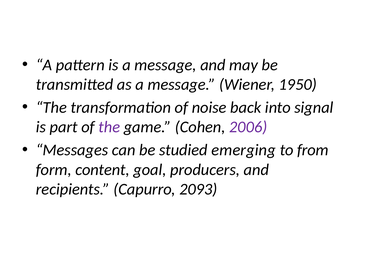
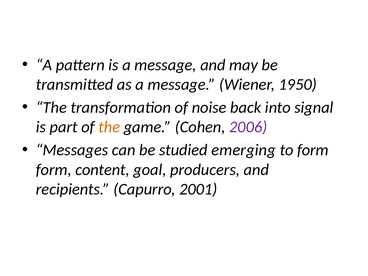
the colour: purple -> orange (109, 127)
to from: from -> form (313, 150)
2093: 2093 -> 2001 (198, 189)
